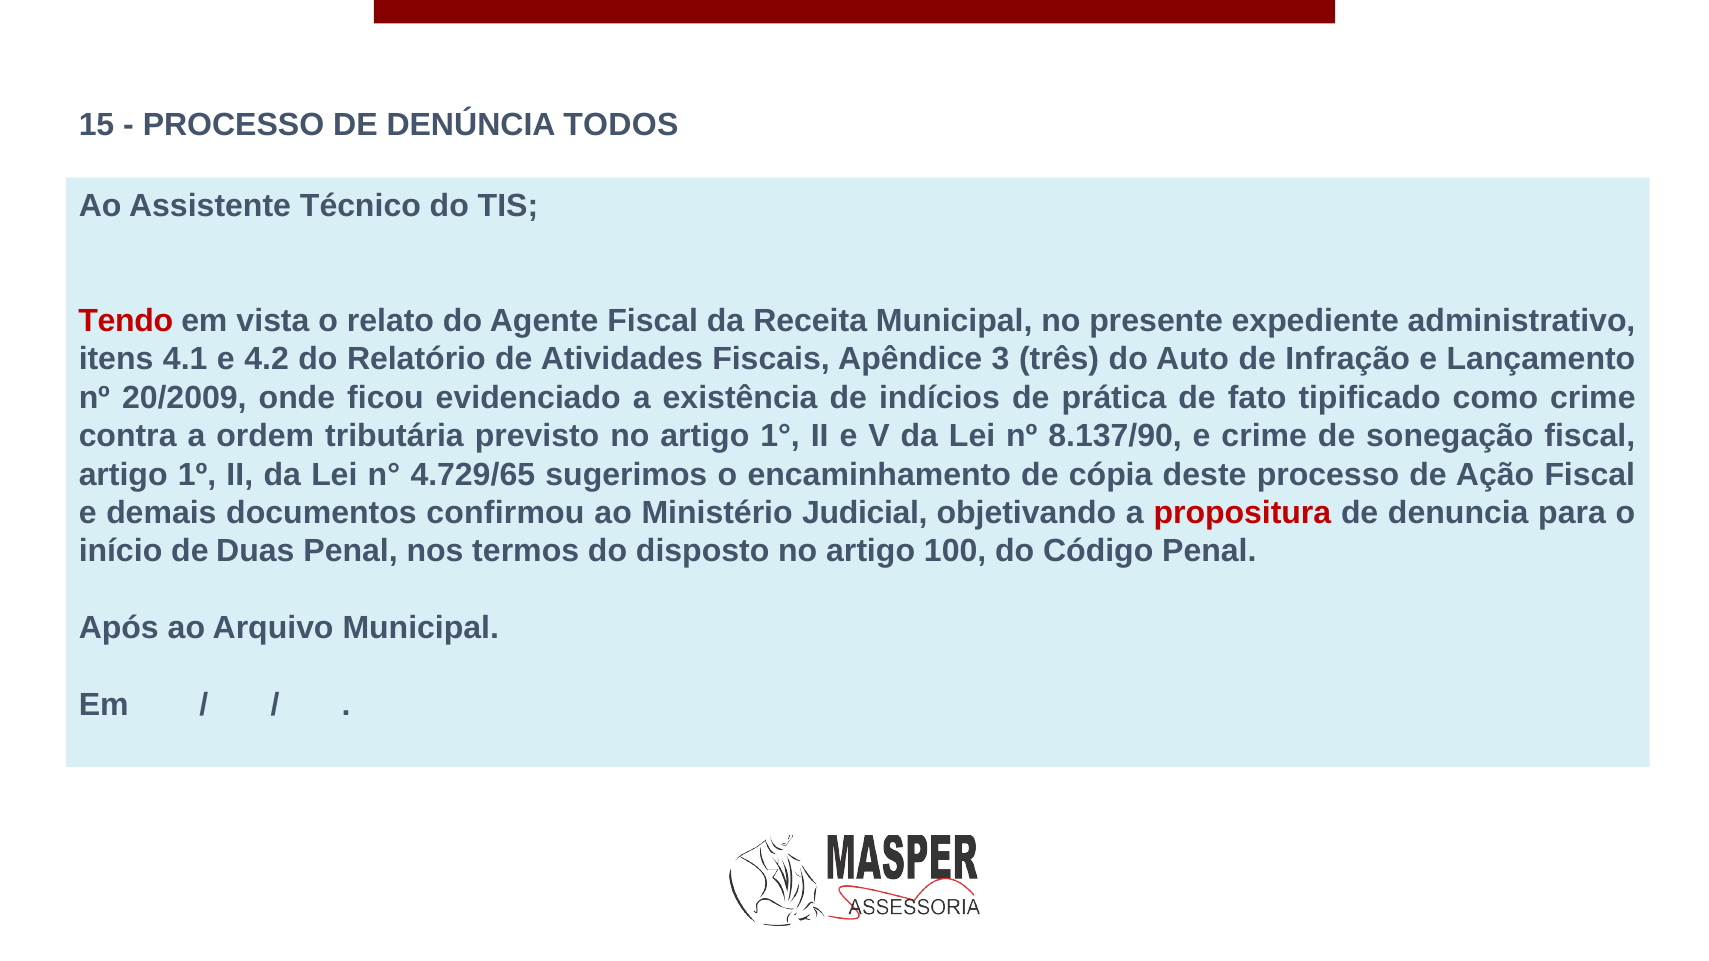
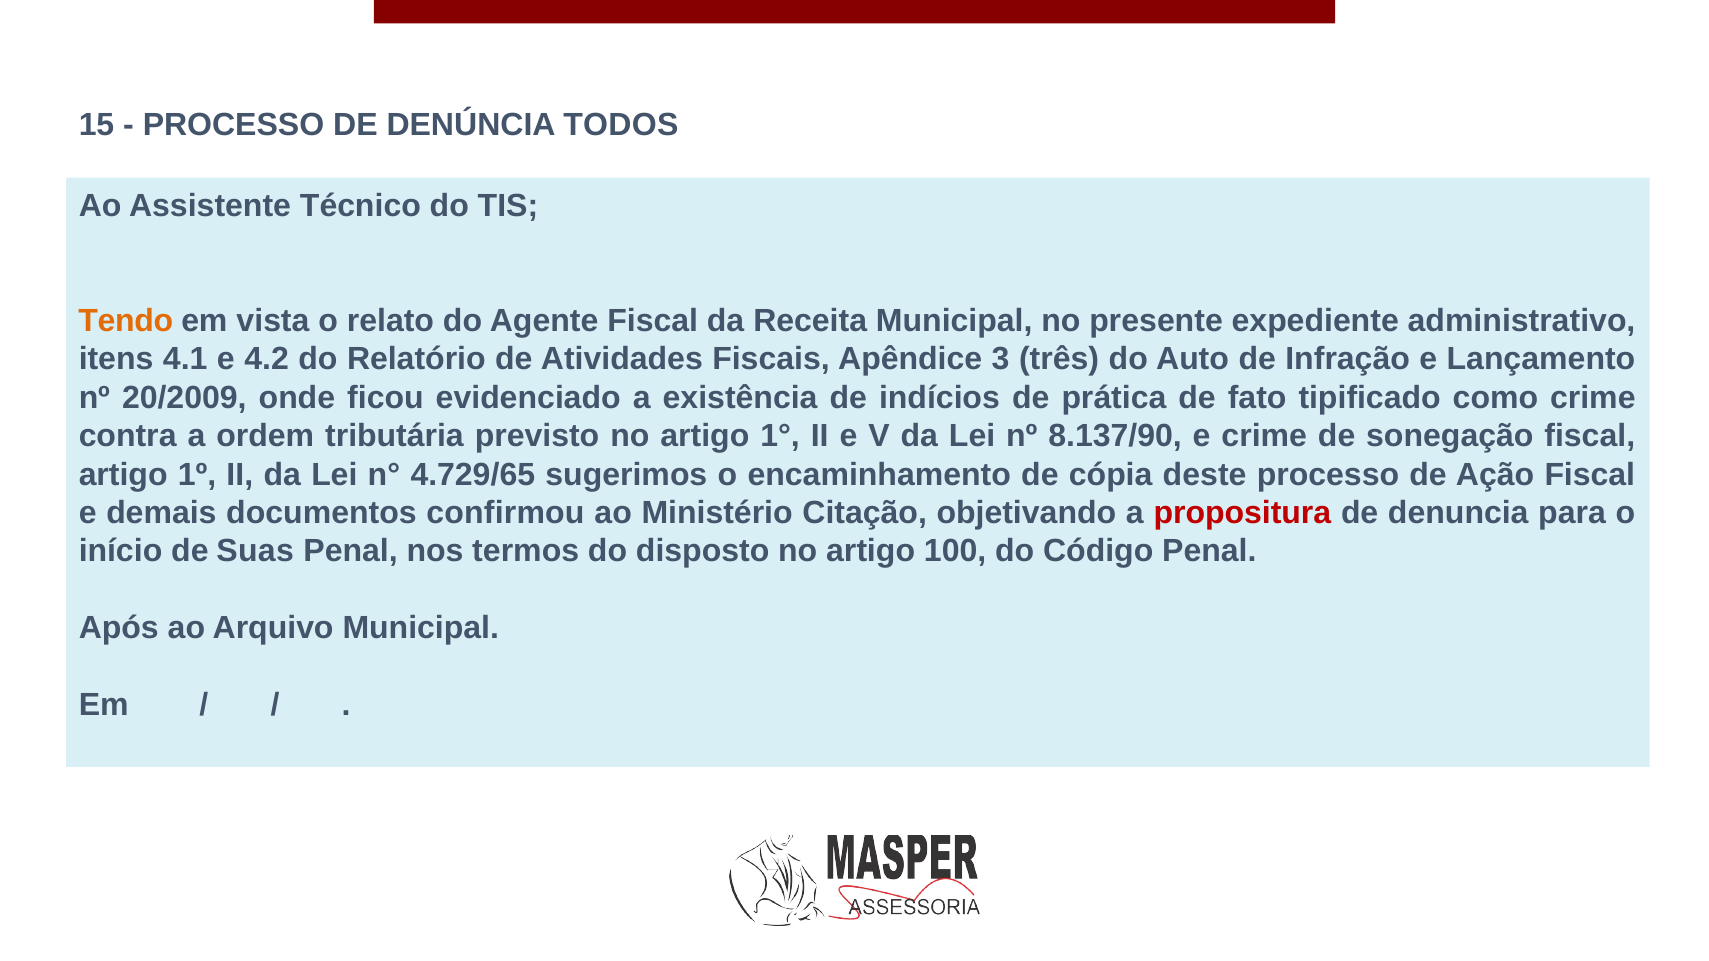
Tendo colour: red -> orange (126, 321)
Judicial: Judicial -> Citação (865, 513)
Duas: Duas -> Suas (255, 552)
